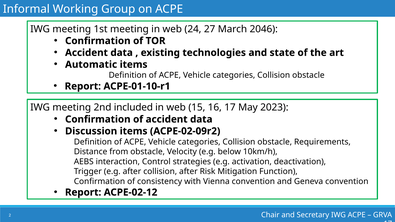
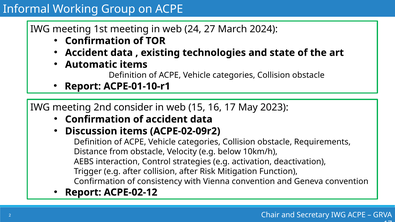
2046: 2046 -> 2024 (264, 29)
included: included -> consider (133, 108)
